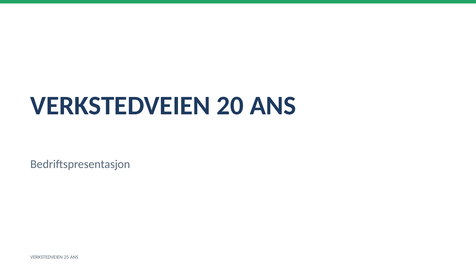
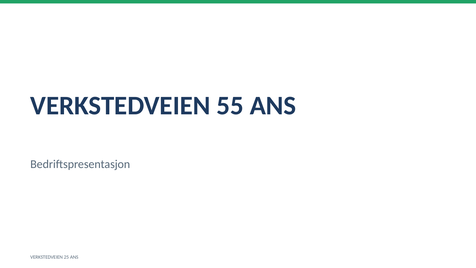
20: 20 -> 55 (230, 106)
